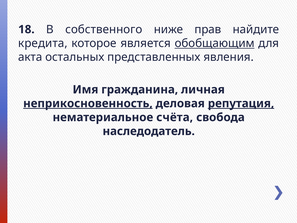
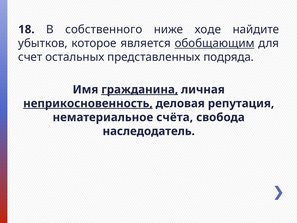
прав: прав -> ходе (208, 29)
кредита: кредита -> убытков (43, 43)
акта: акта -> счет (30, 57)
явления: явления -> подряда (229, 57)
гражданина underline: none -> present (140, 89)
репутация underline: present -> none (241, 103)
